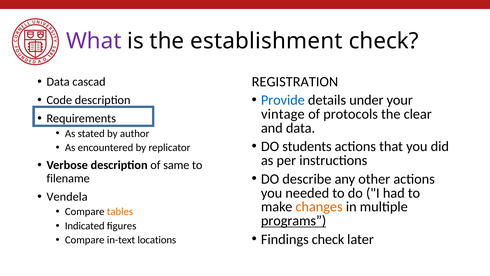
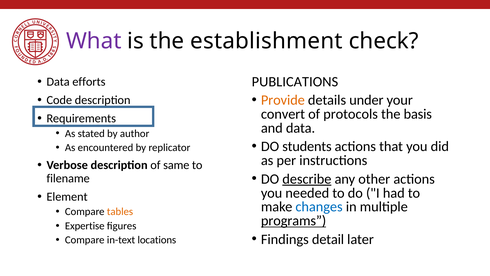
cascad: cascad -> efforts (89, 82)
REGISTRATION: REGISTRATION -> PUBLICATIONS (295, 82)
Provide colour: blue -> orange (283, 100)
vintage: vintage -> convert (283, 114)
clear: clear -> basis (418, 114)
describe underline: none -> present (307, 179)
Vendela: Vendela -> Element (67, 197)
changes colour: orange -> blue (319, 207)
Indicated: Indicated -> Expertise (85, 226)
Findings check: check -> detail (328, 239)
